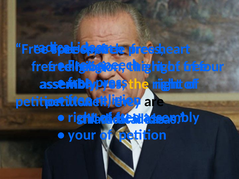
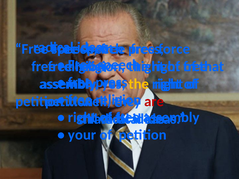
heart: heart -> force (174, 49)
four: four -> that (212, 67)
are colour: black -> red (154, 102)
